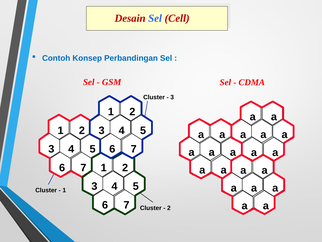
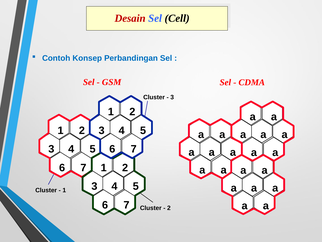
Cell colour: red -> black (177, 18)
